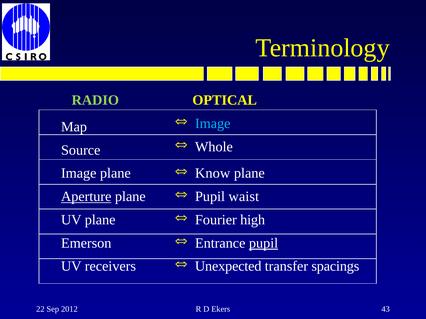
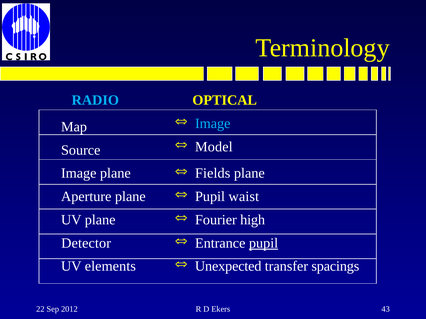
RADIO colour: light green -> light blue (95, 100)
Whole: Whole -> Model (214, 147)
Know: Know -> Fields (213, 174)
Aperture underline: present -> none (86, 197)
Emerson: Emerson -> Detector (86, 243)
receivers: receivers -> elements (110, 267)
